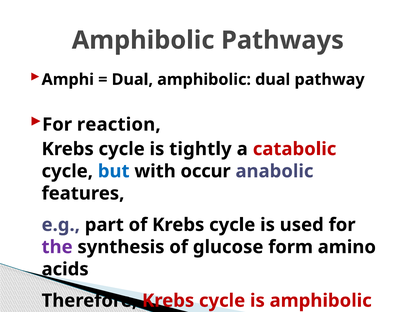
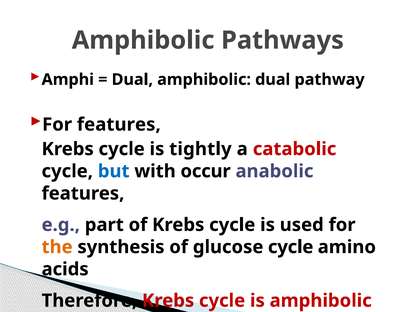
For reaction: reaction -> features (119, 125)
the colour: purple -> orange (57, 247)
glucose form: form -> cycle (291, 247)
